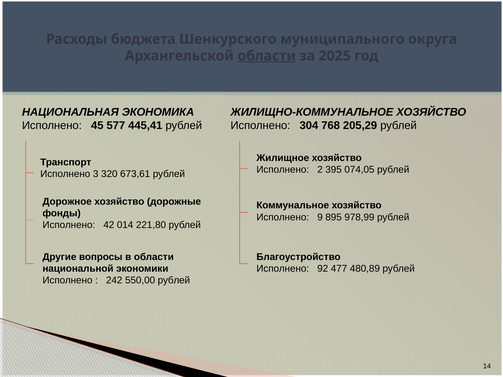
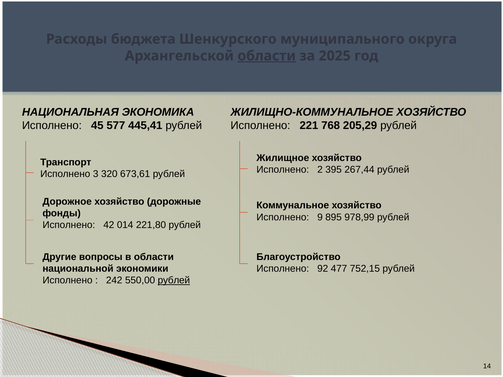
304: 304 -> 221 (309, 126)
074,05: 074,05 -> 267,44 (359, 170)
480,89: 480,89 -> 752,15 (365, 269)
рублей underline: none -> present (174, 281)
